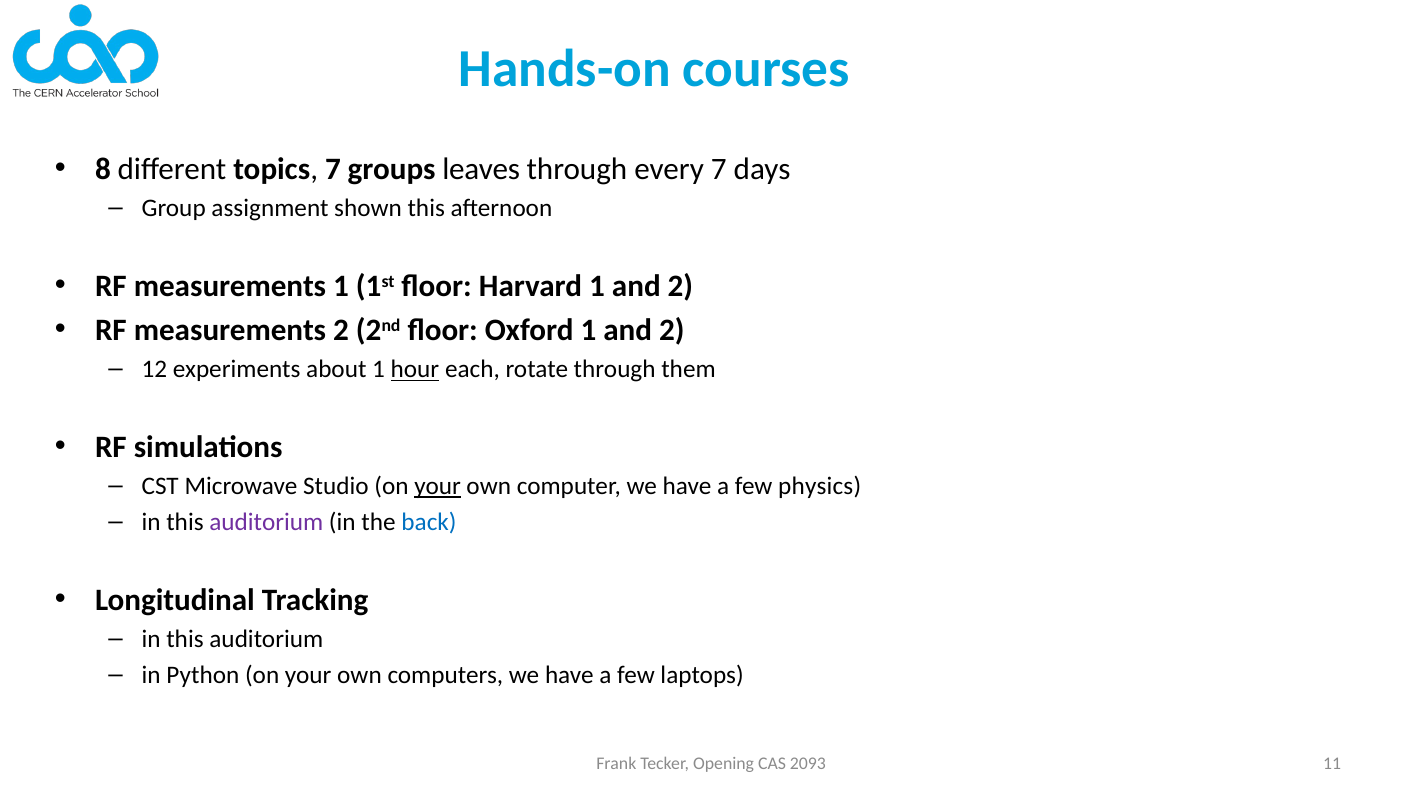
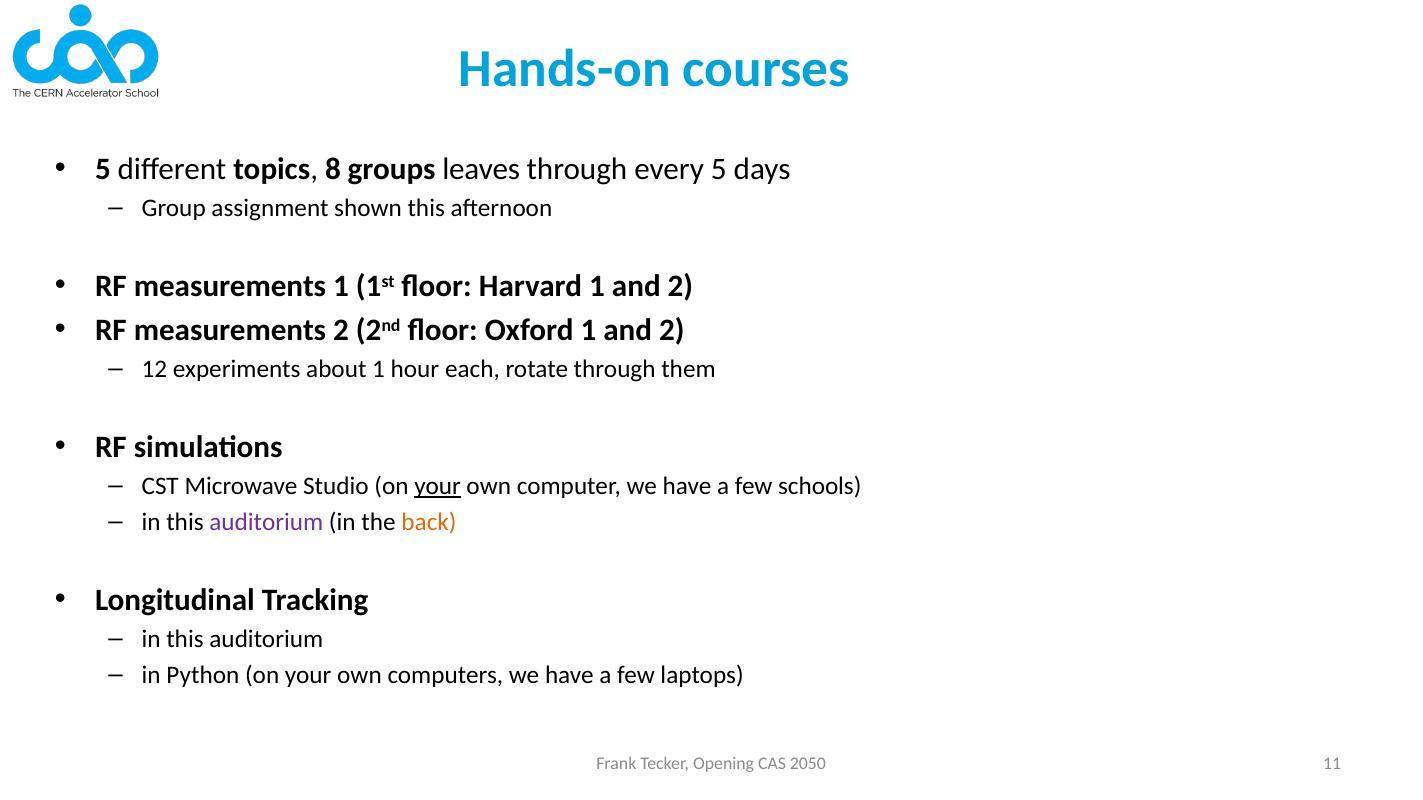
8: 8 -> 5 (103, 169)
topics 7: 7 -> 8 (333, 169)
every 7: 7 -> 5 (719, 169)
hour underline: present -> none (415, 370)
physics: physics -> schools (820, 487)
back colour: blue -> orange (429, 523)
2093: 2093 -> 2050 (808, 764)
